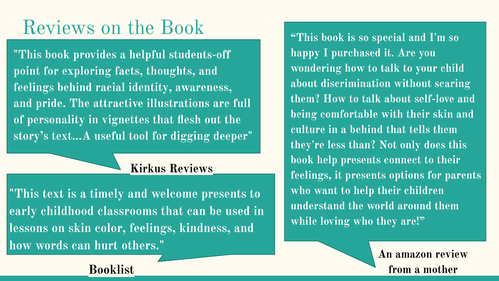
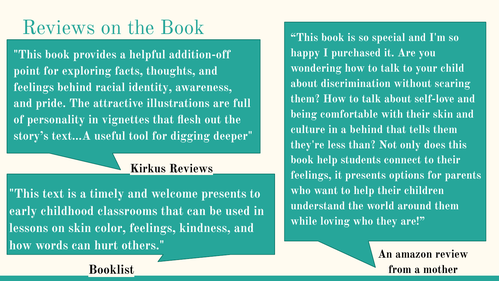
students-off: students-off -> addition-off (200, 55)
help presents: presents -> students (361, 160)
